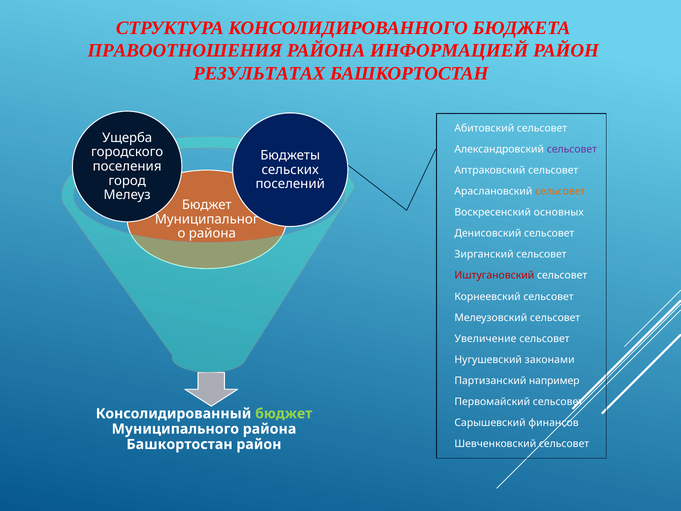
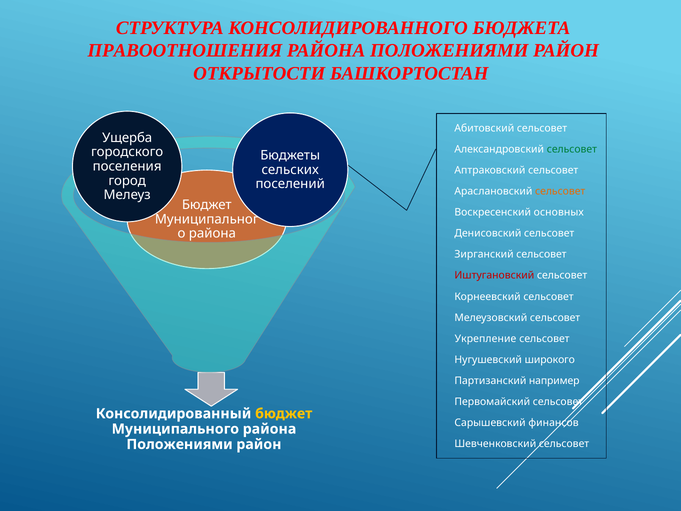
ИНФОРМАЦИЕЙ: ИНФОРМАЦИЕЙ -> ПОЛОЖЕНИЯМИ (449, 51)
РЕЗУЛЬТАТАХ: РЕЗУЛЬТАТАХ -> ОТКРЫТОСТИ (259, 73)
сельсовет colour: purple -> green (572, 149)
Увеличение: Увеличение -> Укрепление (485, 339)
законами: законами -> широкого (550, 360)
бюджет colour: light green -> yellow (284, 413)
Башкортостан: Башкортостан -> Положениями (180, 444)
